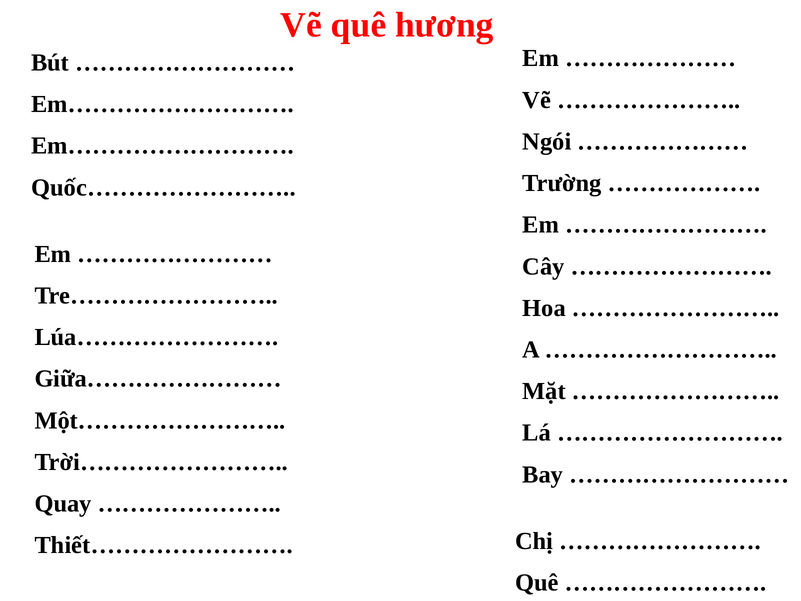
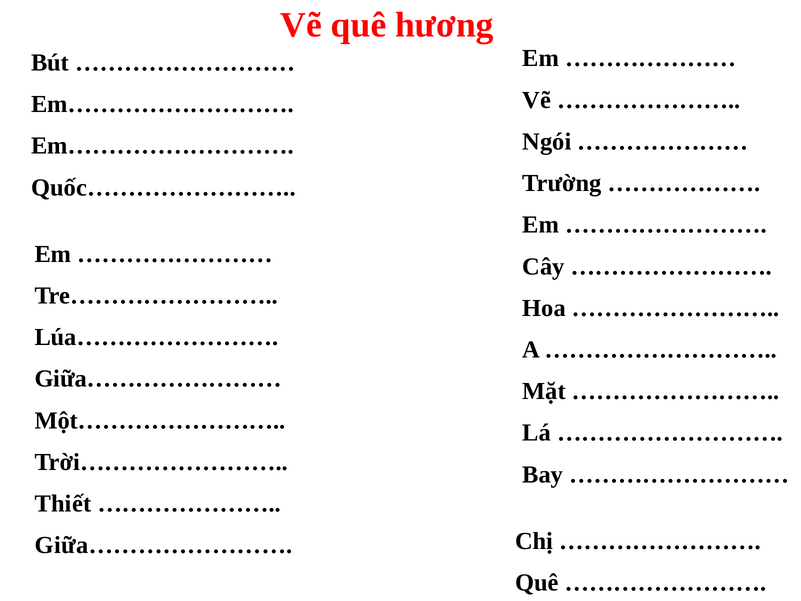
Quay: Quay -> Thiết (63, 503)
Thiết……………………: Thiết…………………… -> Giữa…………………… (164, 545)
